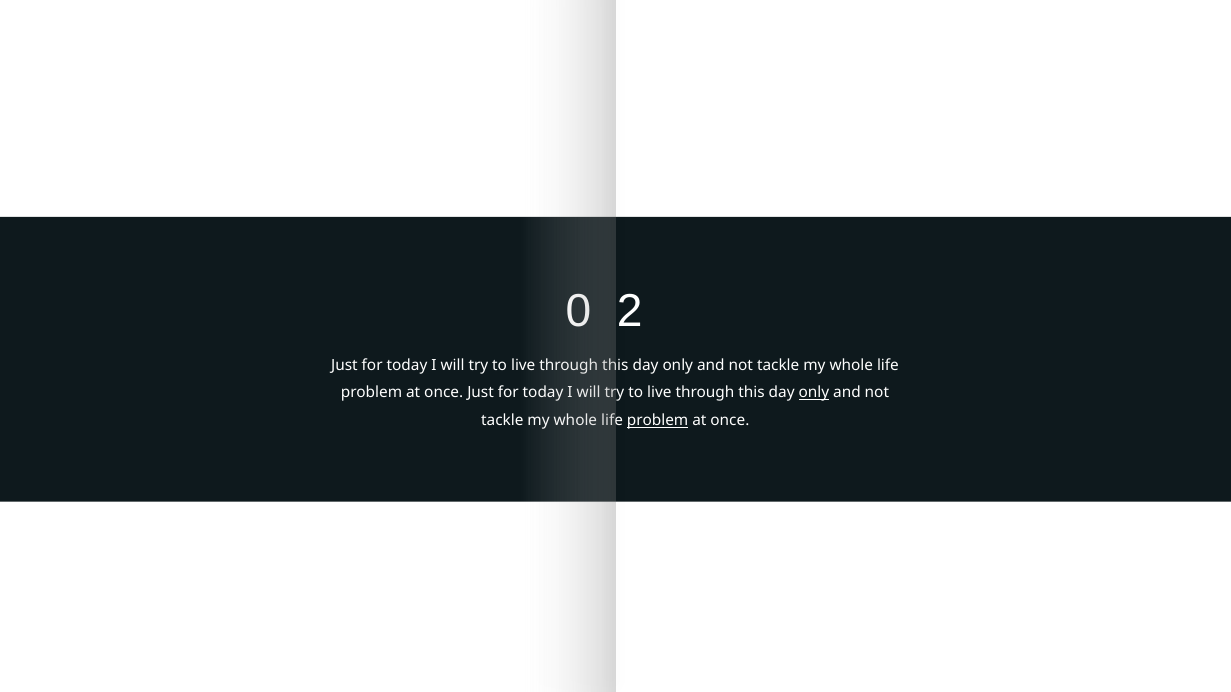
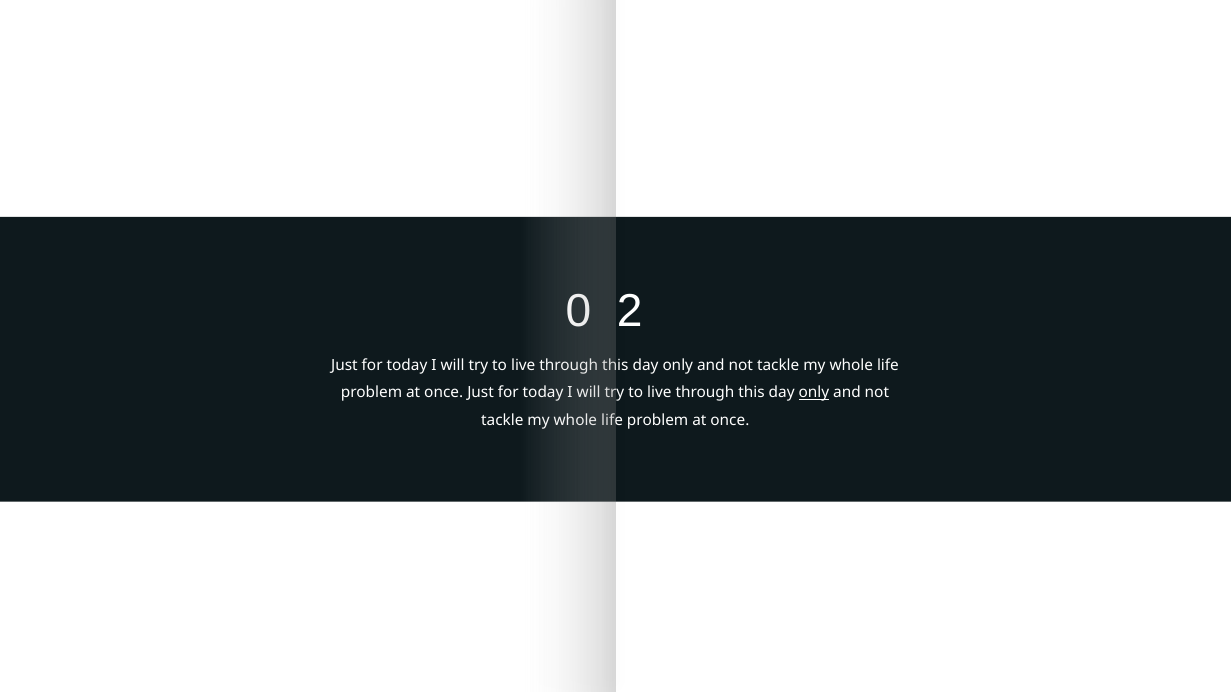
problem underline: present -> none (658, 421)
